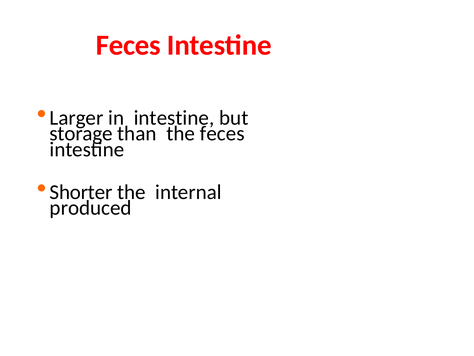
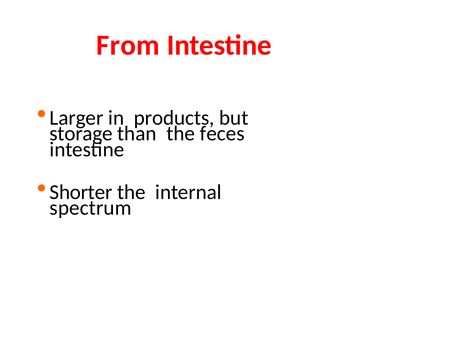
Feces: Feces -> From (128, 45)
in intestine: intestine -> products (174, 118)
produced: produced -> spectrum (91, 208)
